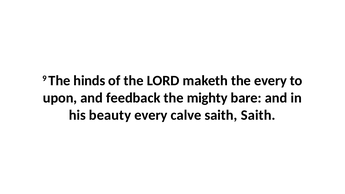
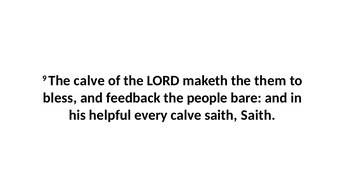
The hinds: hinds -> calve (89, 81)
the every: every -> them (270, 81)
upon: upon -> bless (60, 98)
mighty: mighty -> people (207, 98)
beauty: beauty -> helpful (110, 115)
